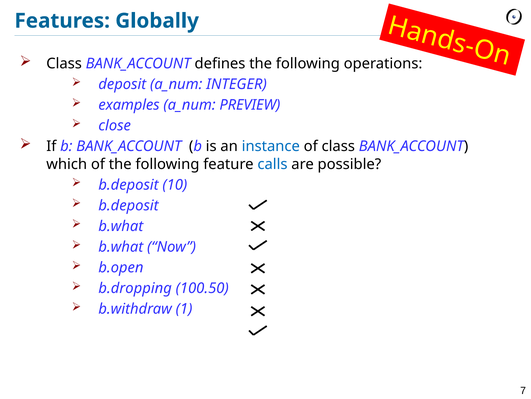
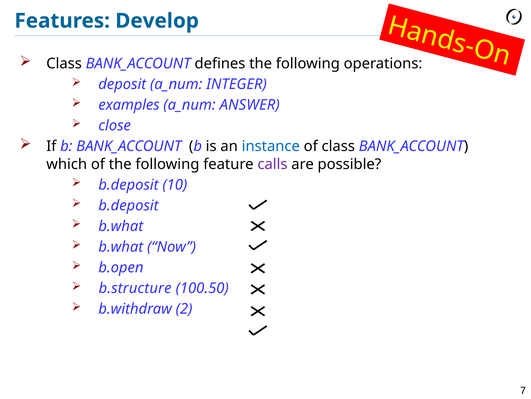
Globally: Globally -> Develop (157, 21)
PREVIEW: PREVIEW -> ANSWER (250, 105)
calls colour: blue -> purple (272, 164)
b.dropping: b.dropping -> b.structure (135, 288)
1: 1 -> 2 (184, 308)
